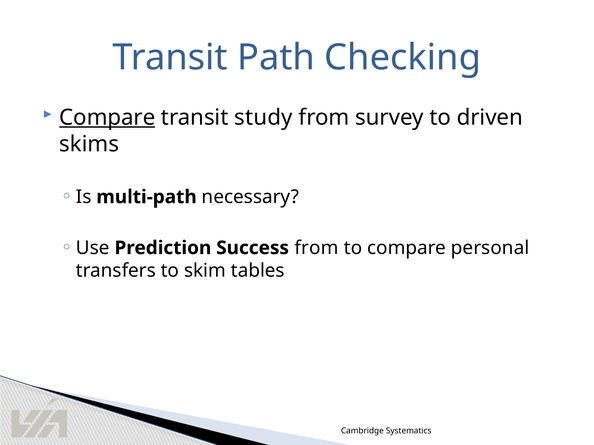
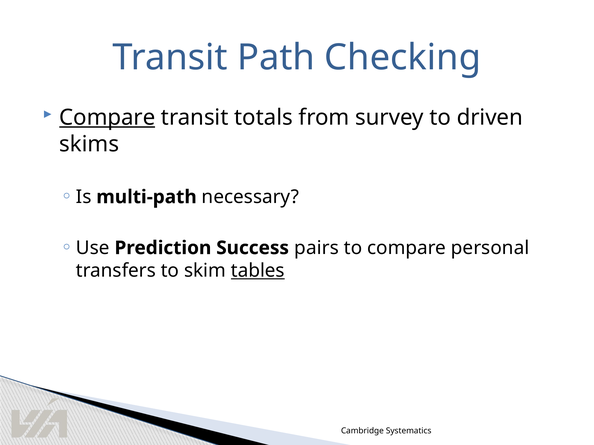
study: study -> totals (264, 118)
Success from: from -> pairs (317, 248)
tables underline: none -> present (258, 271)
